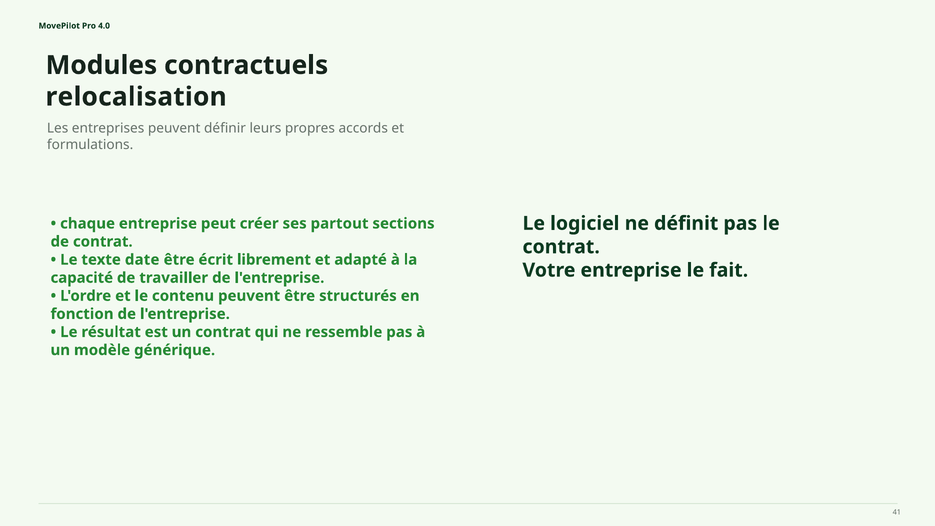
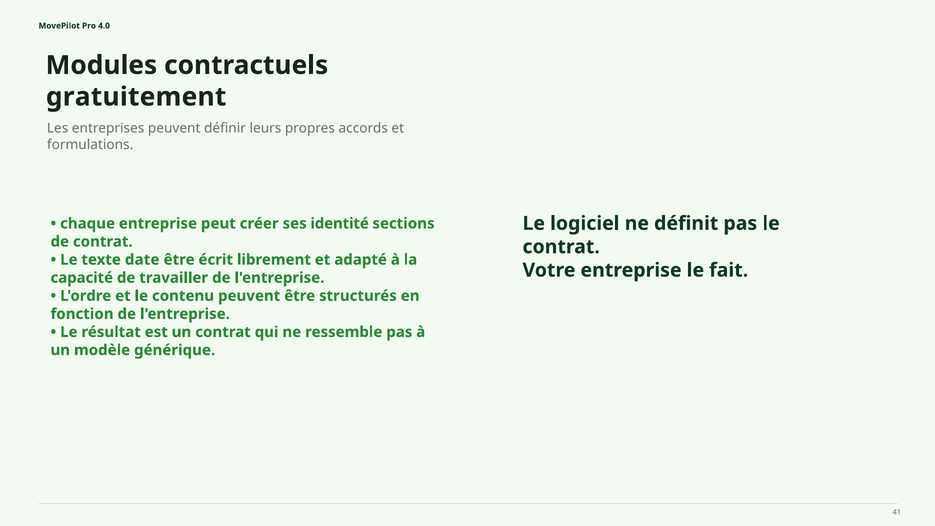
relocalisation: relocalisation -> gratuitement (136, 97)
partout: partout -> identité (340, 224)
